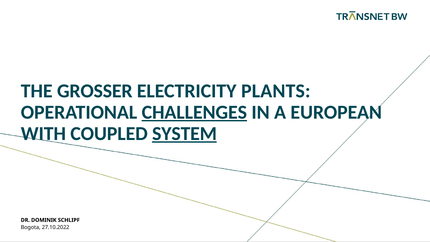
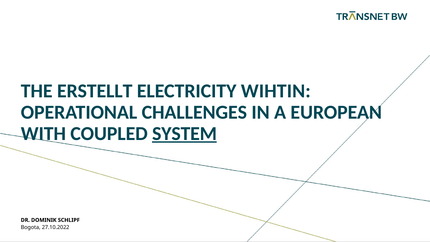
GROSSER: GROSSER -> ERSTELLT (95, 91)
PLANTS: PLANTS -> WIHTIN (276, 91)
CHALLENGES underline: present -> none (194, 112)
